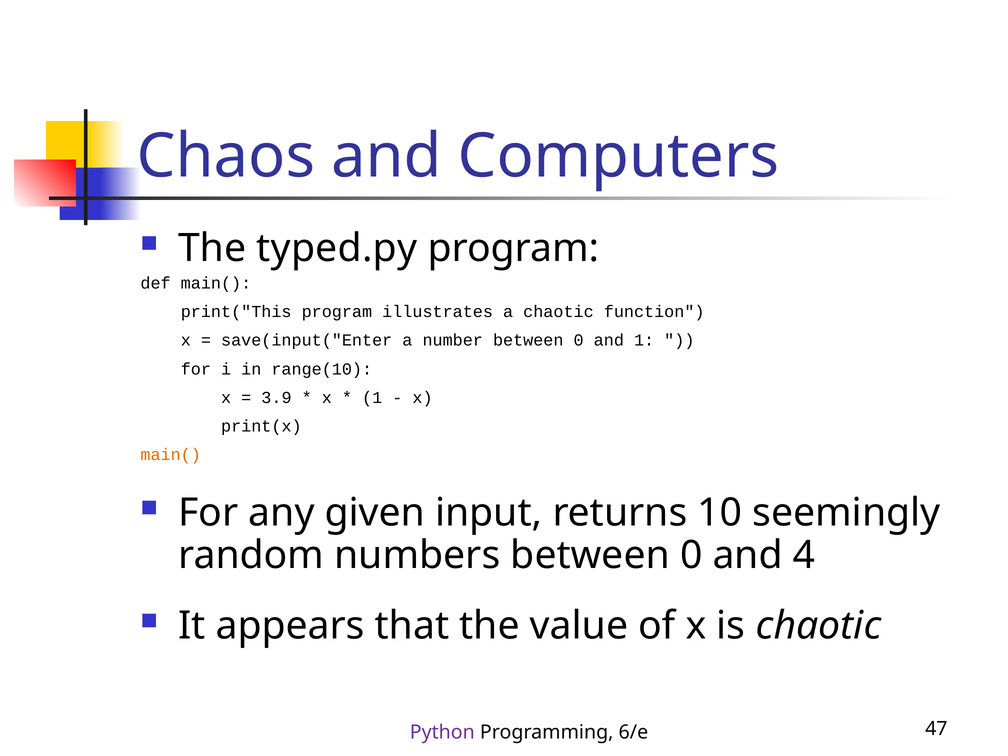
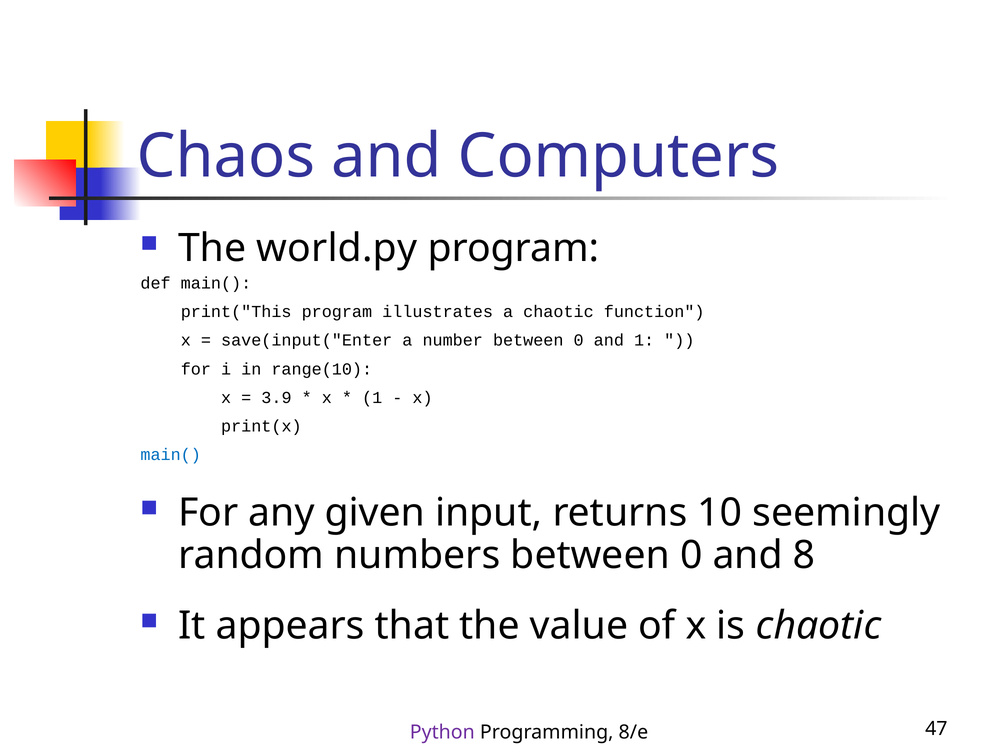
typed.py: typed.py -> world.py (337, 248)
main( colour: orange -> blue (171, 455)
4: 4 -> 8 (804, 555)
6/e: 6/e -> 8/e (633, 732)
